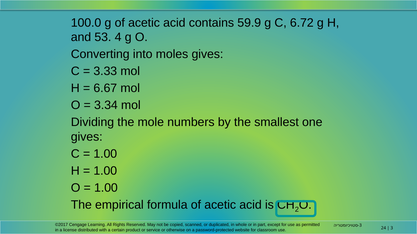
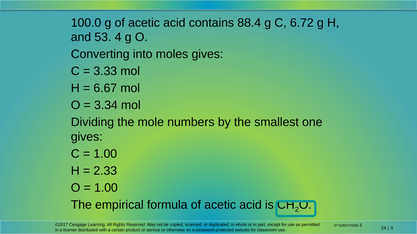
59.9: 59.9 -> 88.4 (249, 23)
1.00: 1.00 -> 2.33 (105, 171)
